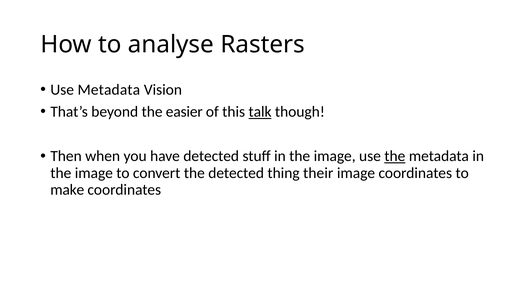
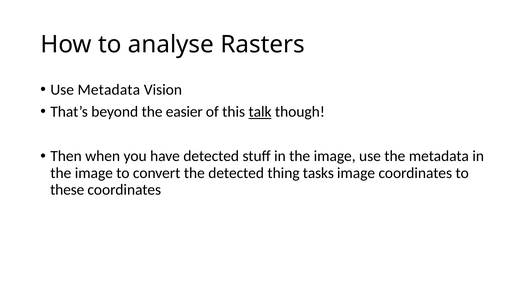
the underline: present -> none (395, 156)
their: their -> tasks (318, 173)
make: make -> these (67, 190)
